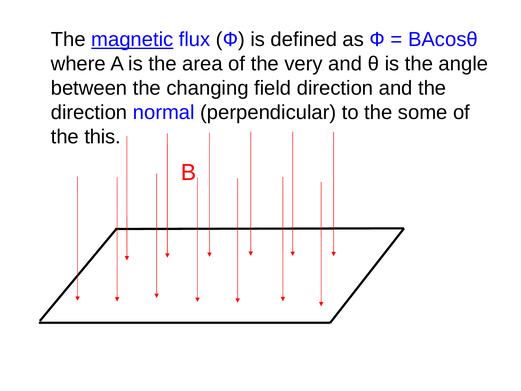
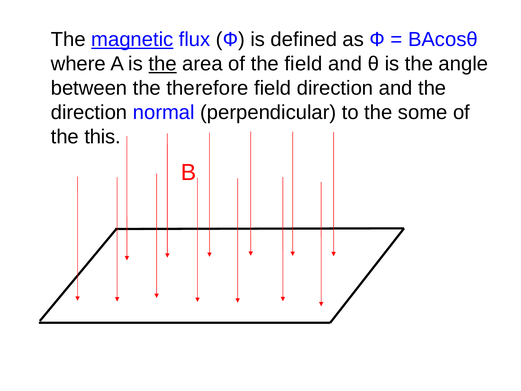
the underline: none -> present (163, 64)
the very: very -> field (303, 64)
changing: changing -> therefore (208, 88)
